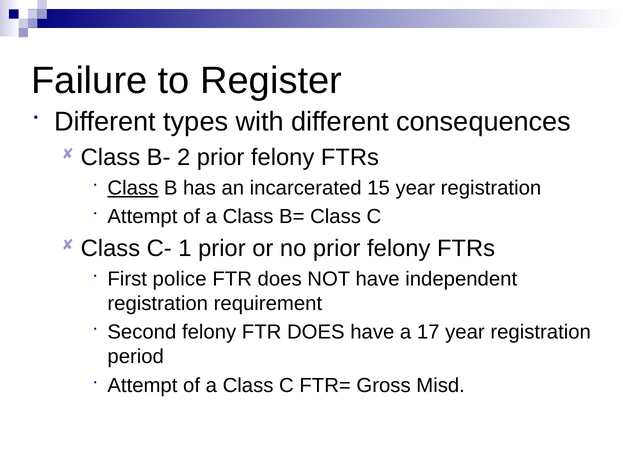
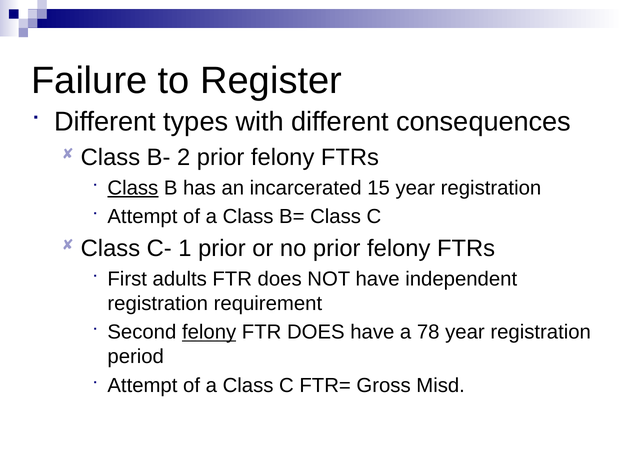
police: police -> adults (180, 279)
felony underline: none -> present (209, 332)
17: 17 -> 78 (428, 332)
